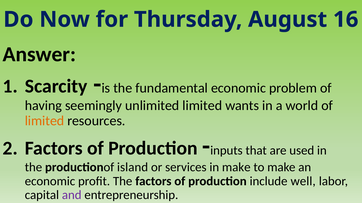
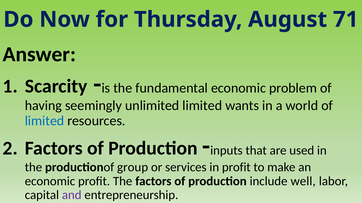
16: 16 -> 71 (346, 20)
limited colour: orange -> blue (45, 121)
island: island -> group (133, 168)
in make: make -> profit (236, 168)
